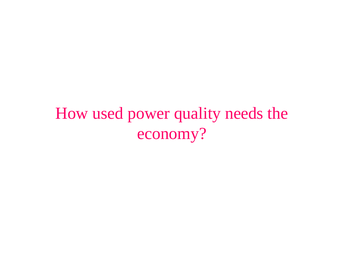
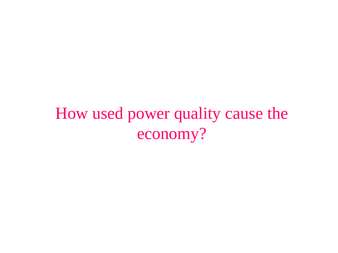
needs: needs -> cause (244, 114)
